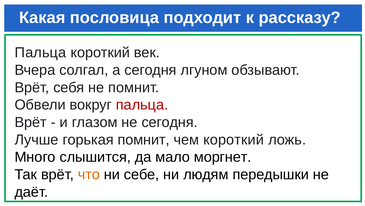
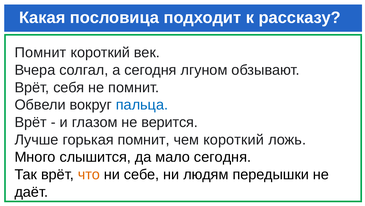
Пальца: Пальца -> Помнит (40, 53)
пальца colour: red -> blue (142, 105)
не сегодня: сегодня -> верится (170, 122)
мало моргнет: моргнет -> сегодня (223, 157)
